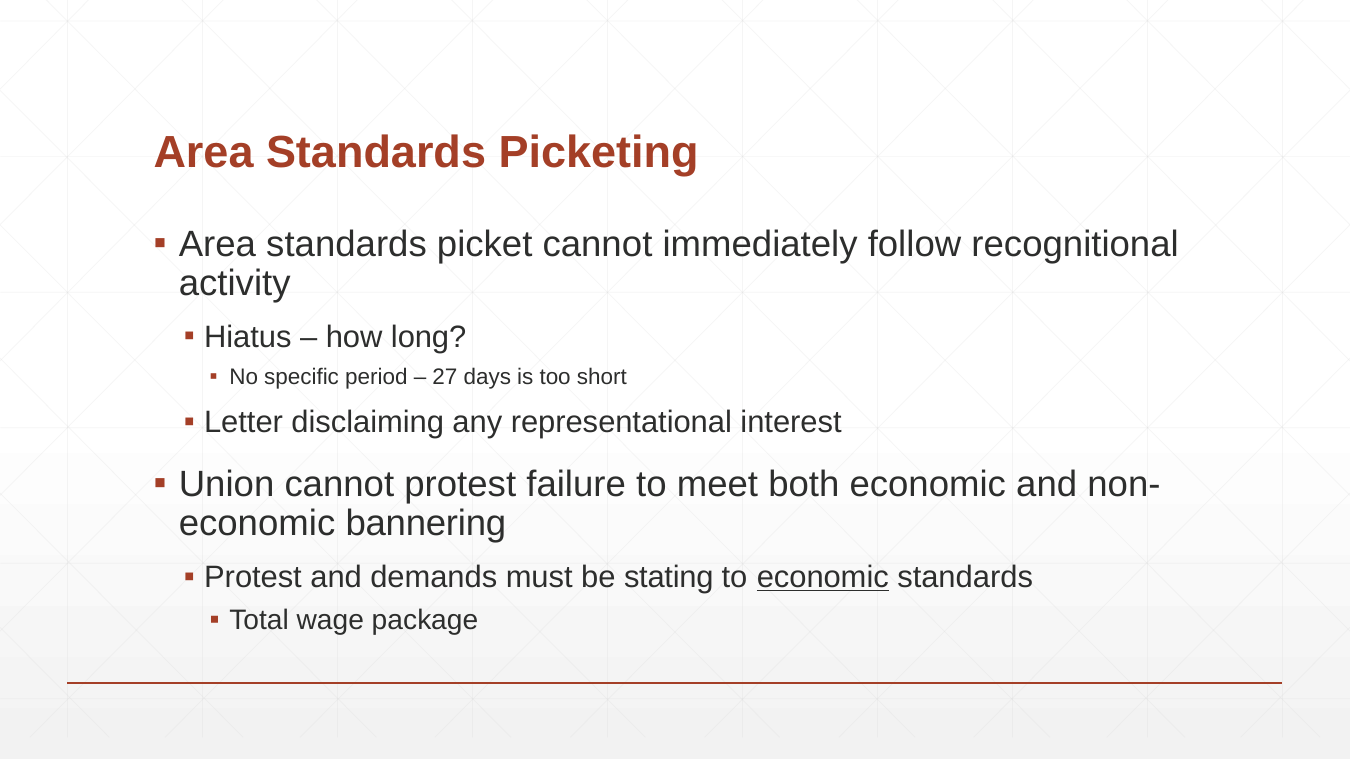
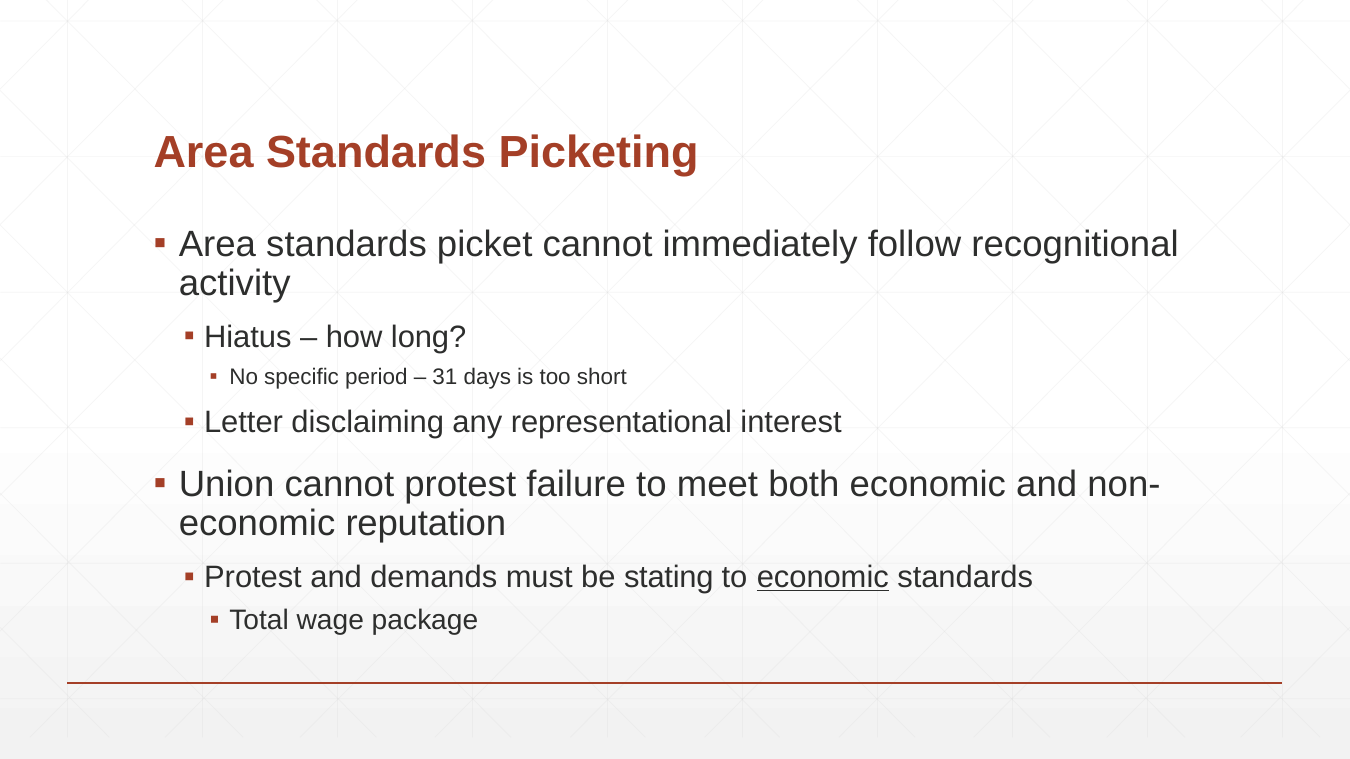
27: 27 -> 31 (445, 377)
bannering: bannering -> reputation (426, 524)
